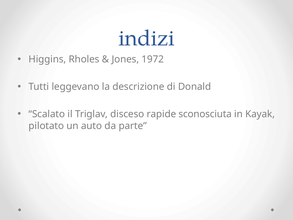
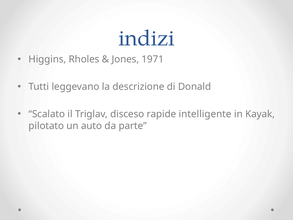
1972: 1972 -> 1971 (153, 59)
sconosciuta: sconosciuta -> intelligente (205, 114)
